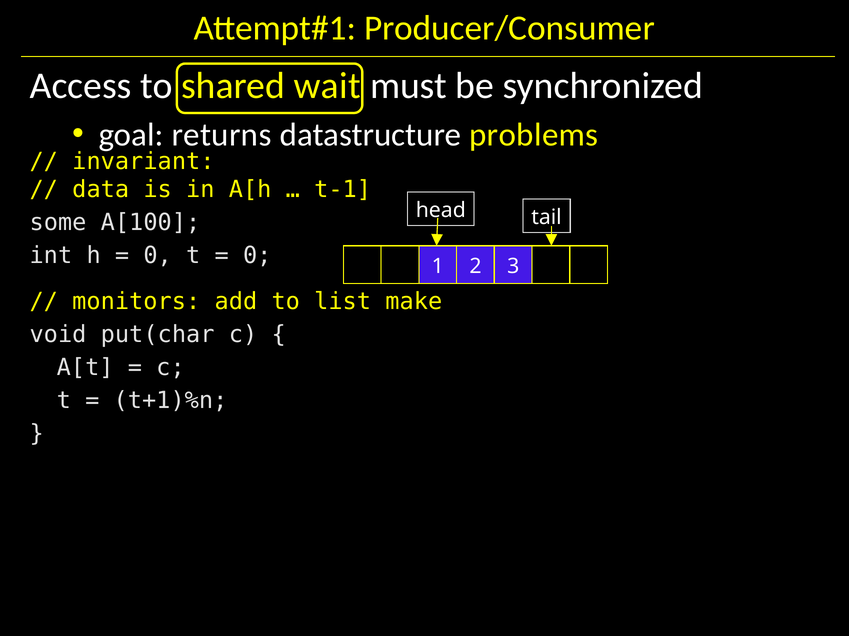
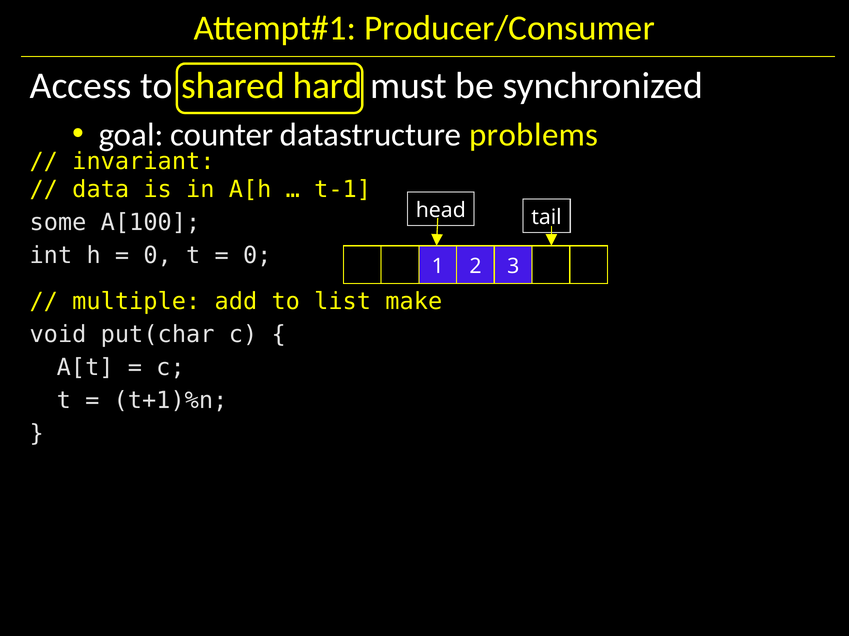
wait: wait -> hard (328, 86)
returns: returns -> counter (222, 135)
monitors: monitors -> multiple (136, 302)
